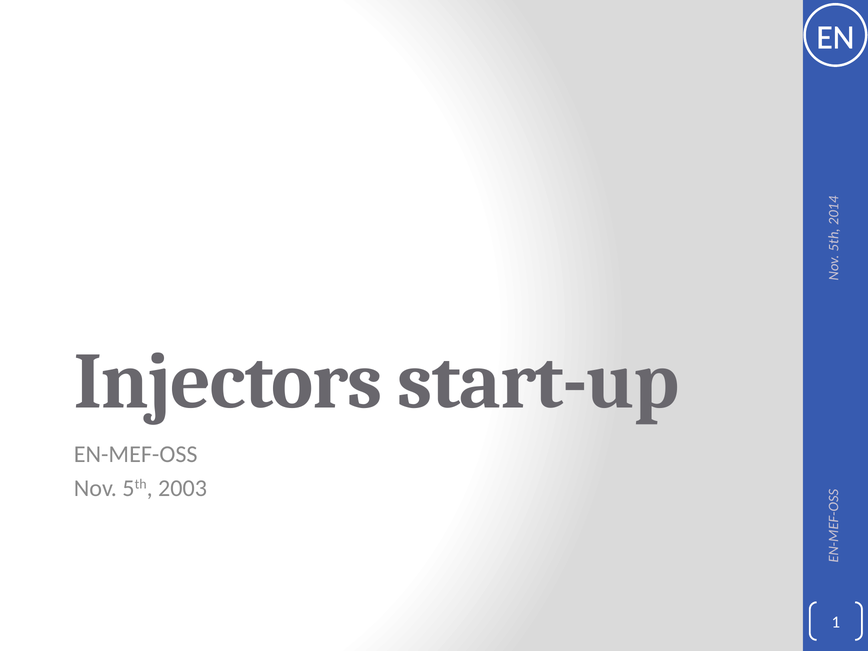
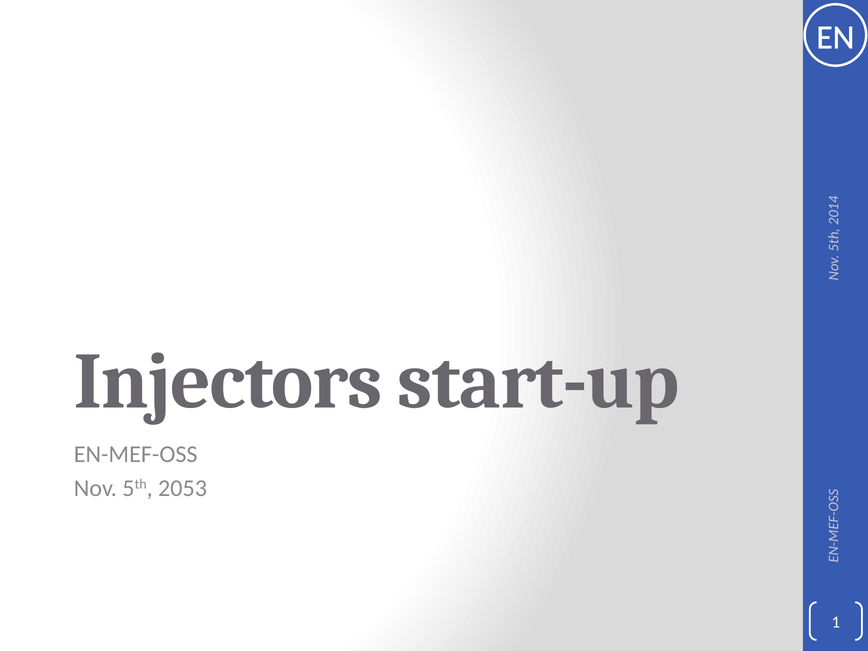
2003: 2003 -> 2053 (183, 488)
